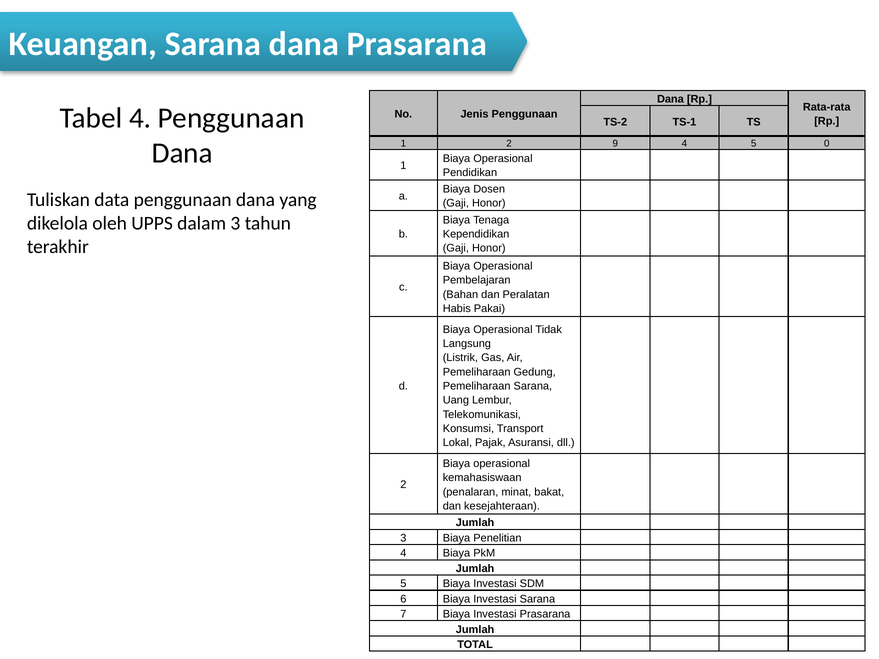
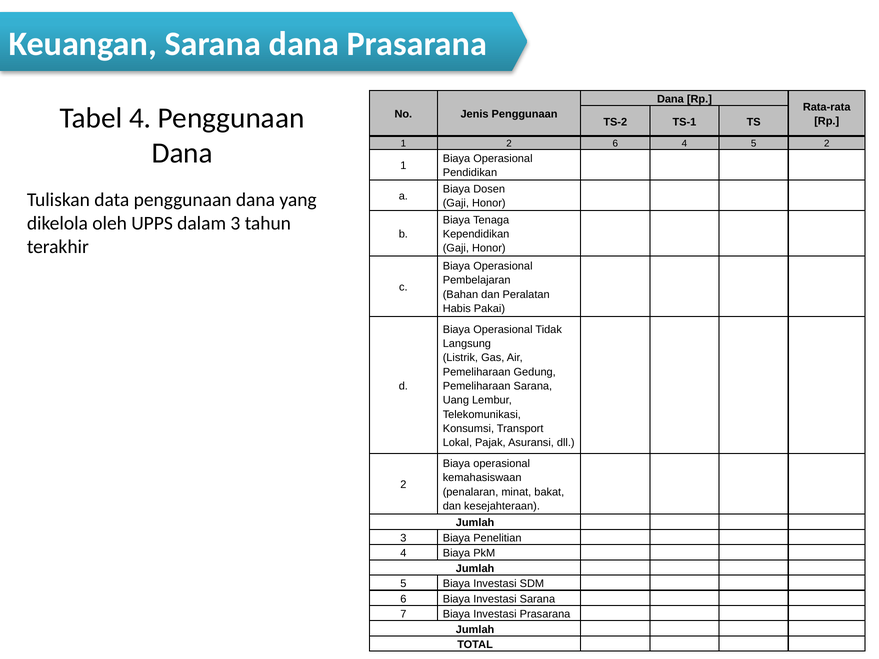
2 9: 9 -> 6 (615, 144)
5 0: 0 -> 2 (827, 144)
